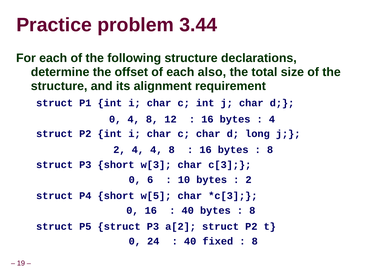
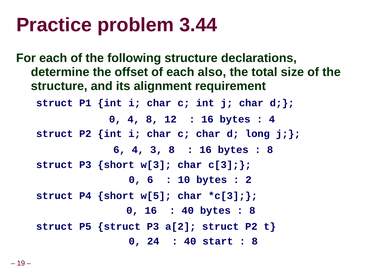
2: 2 -> 6 (119, 150)
4 4: 4 -> 3 (156, 150)
fixed: fixed -> start (218, 241)
